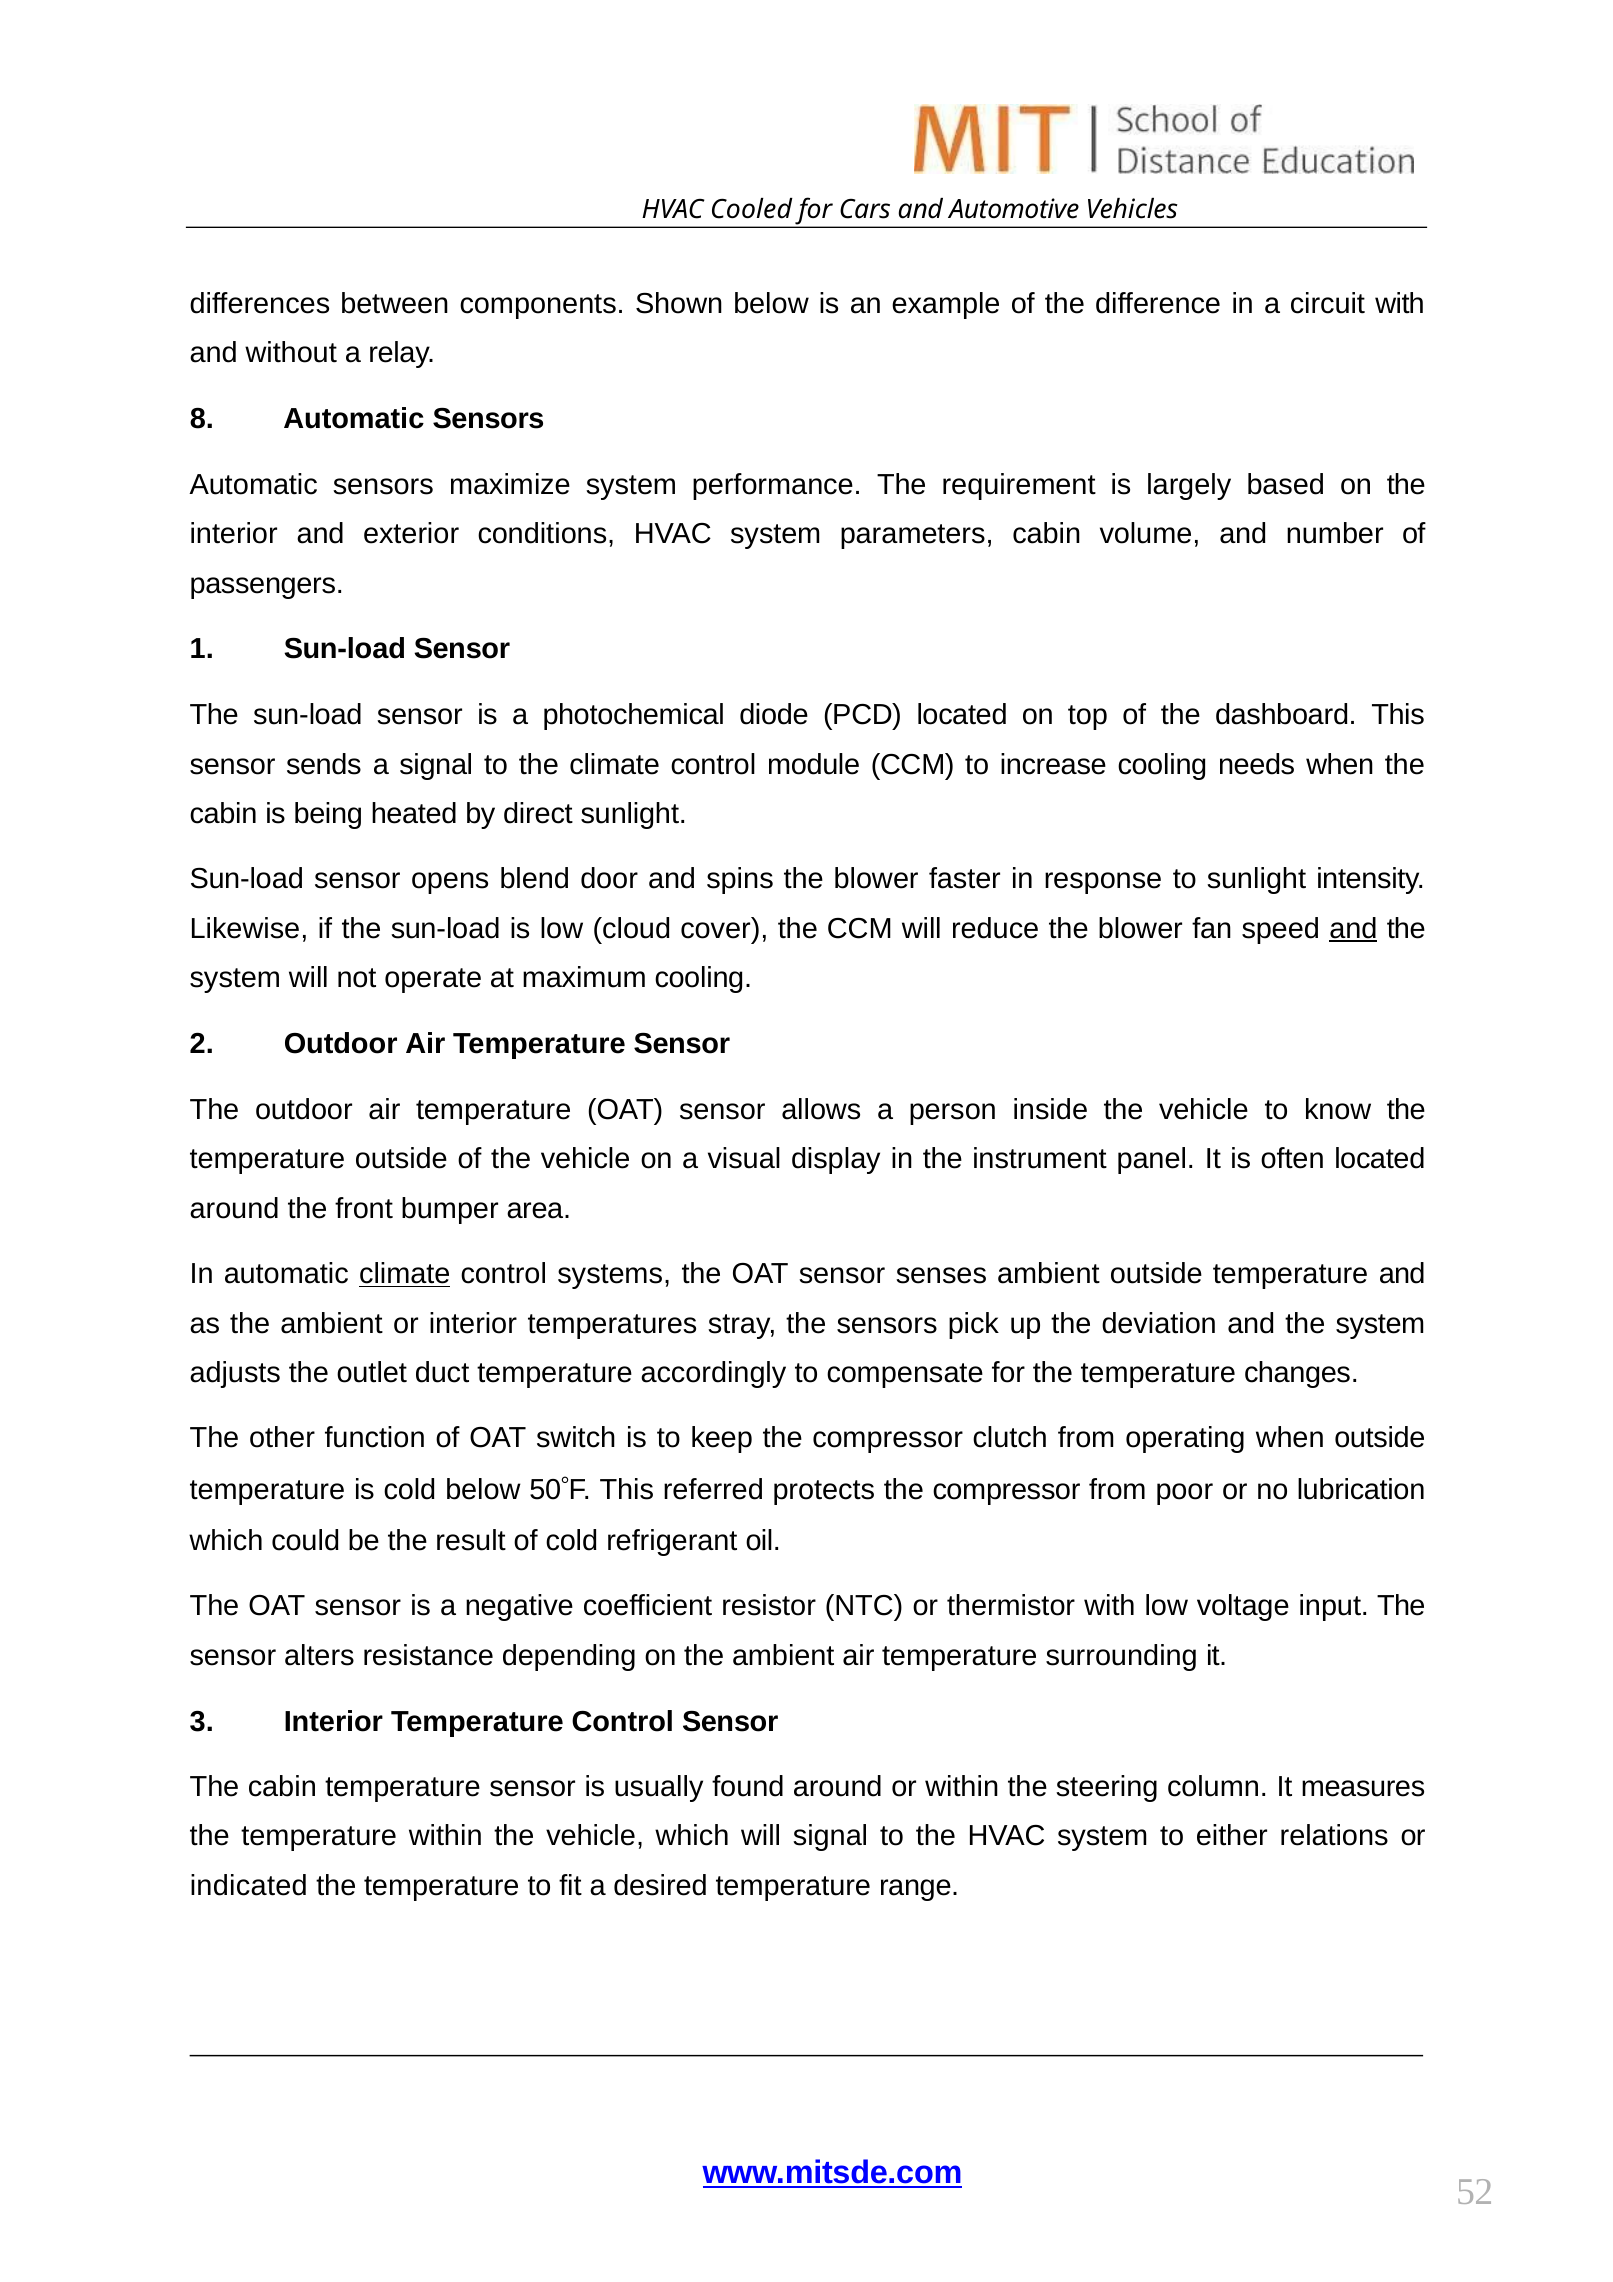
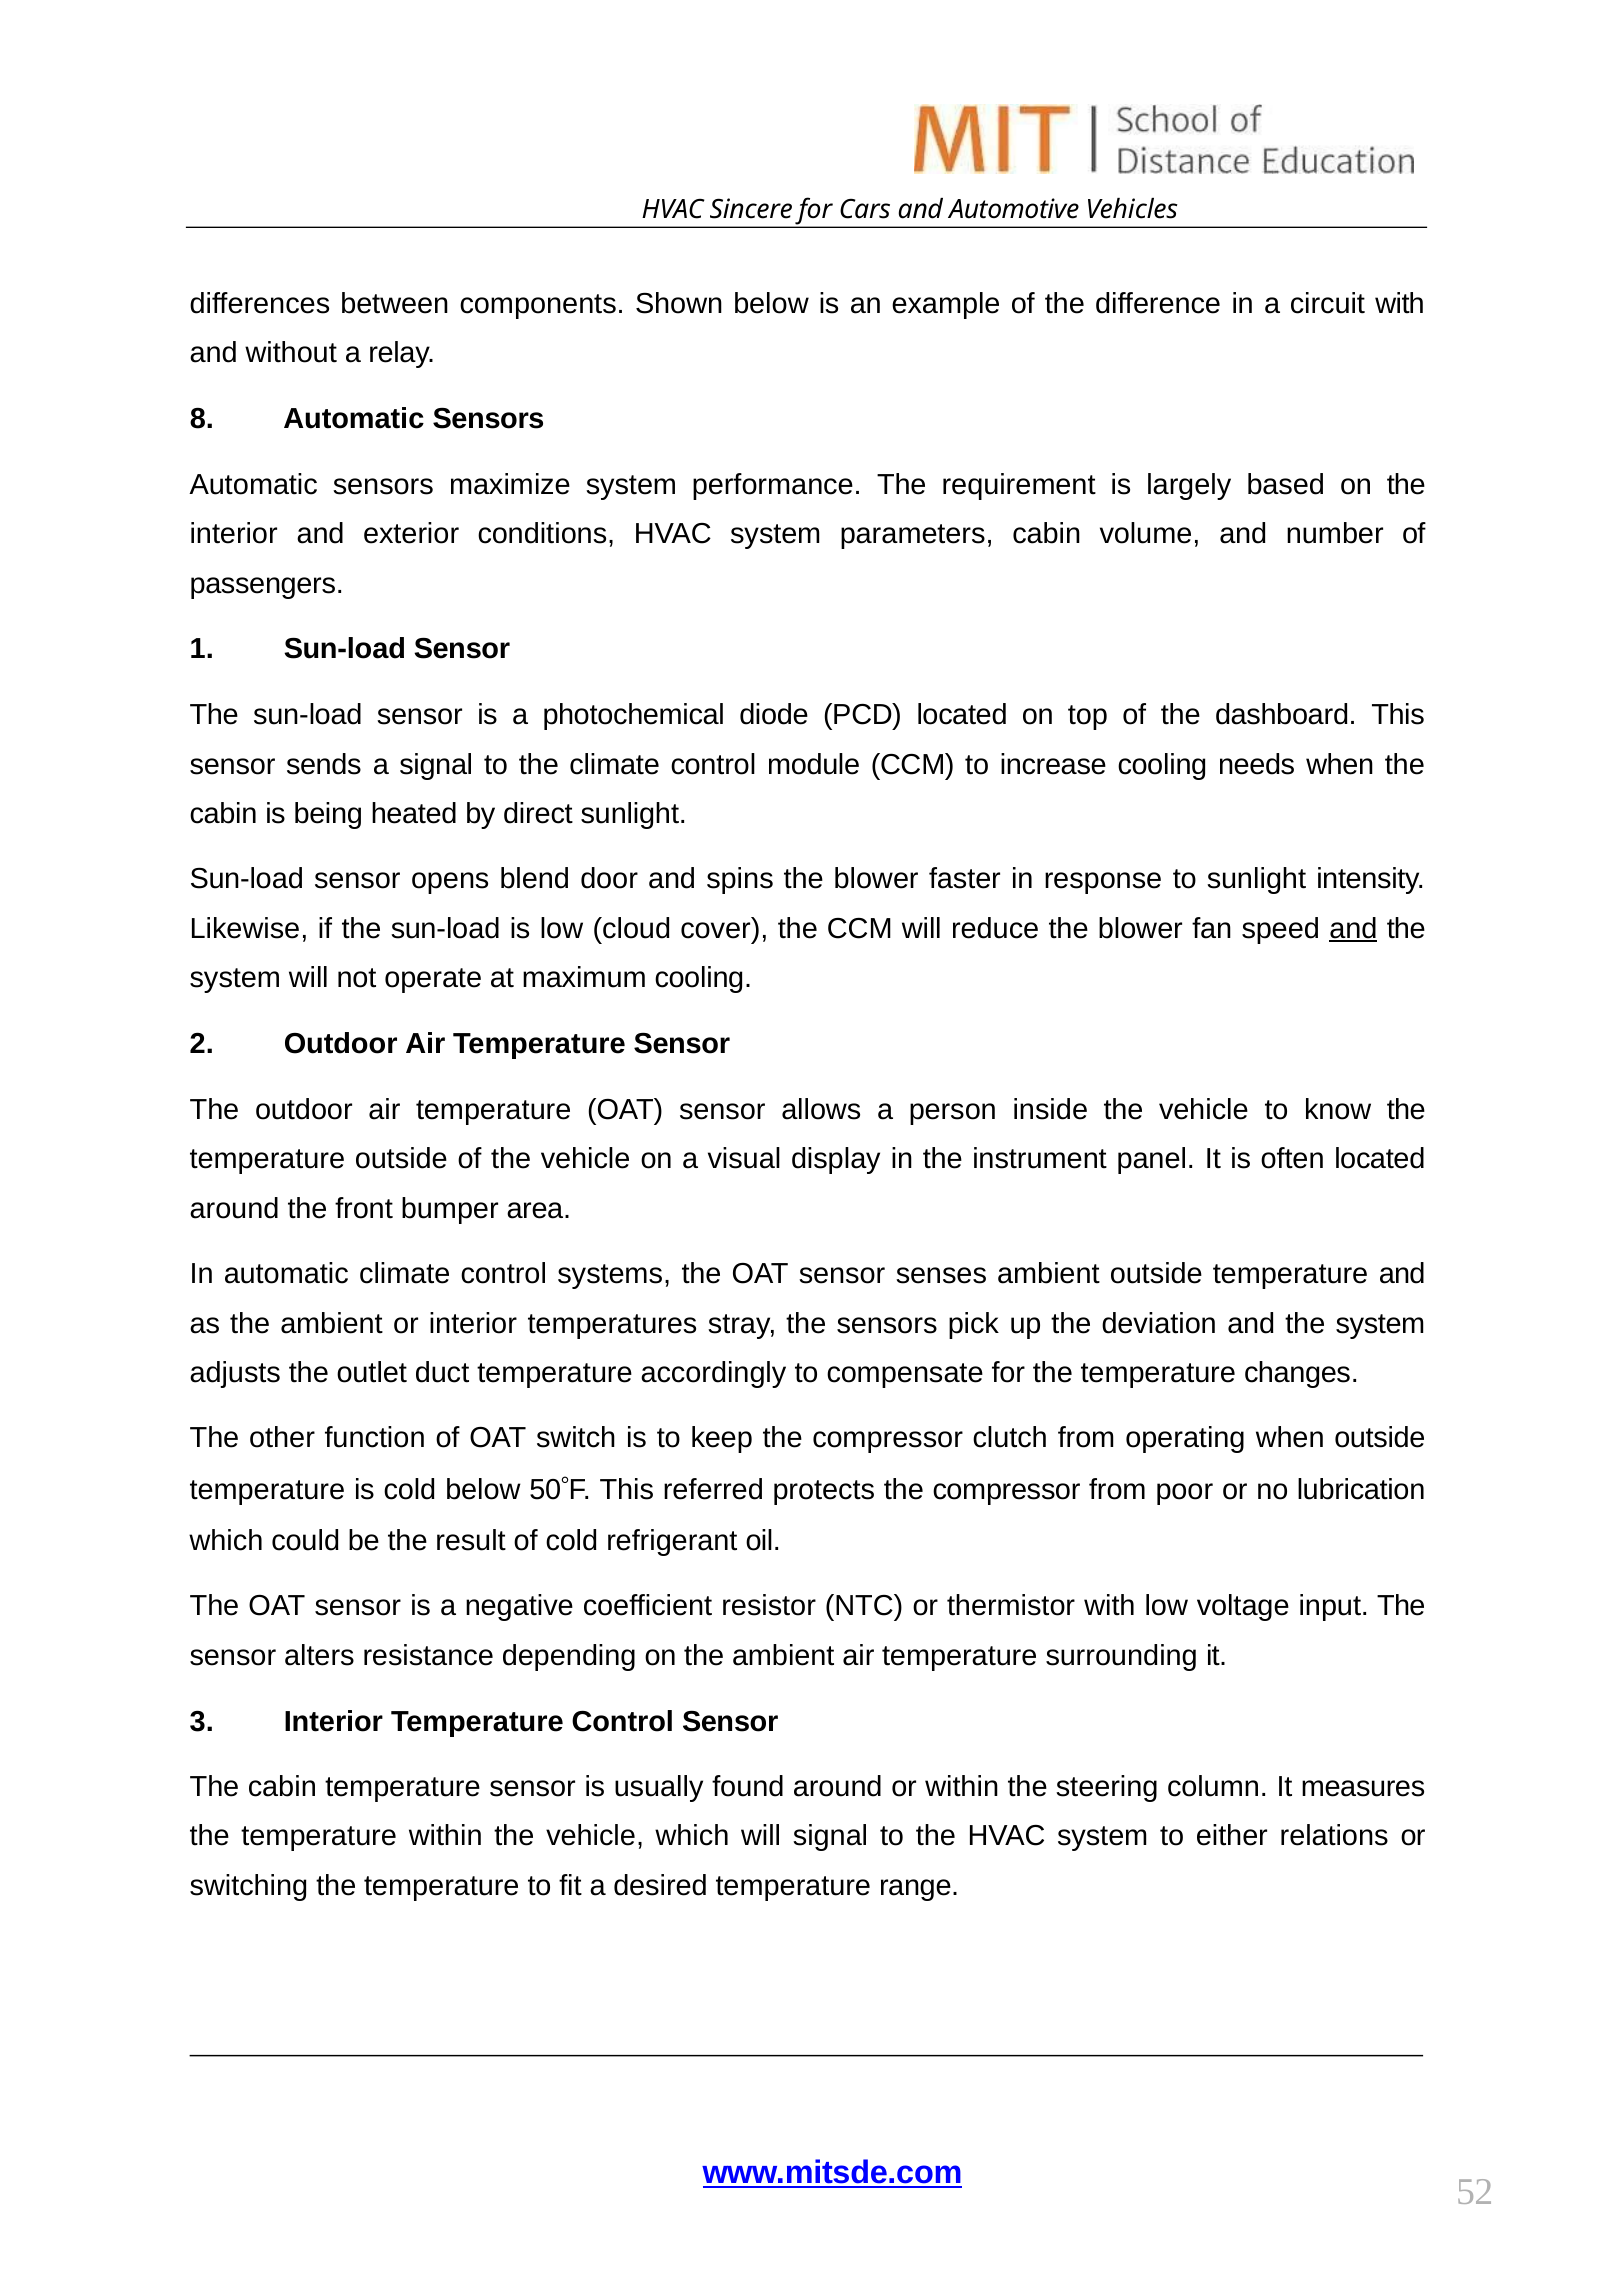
Cooled: Cooled -> Sincere (751, 210)
climate underline: present -> none (405, 1274)
indicated: indicated -> switching (249, 1886)
